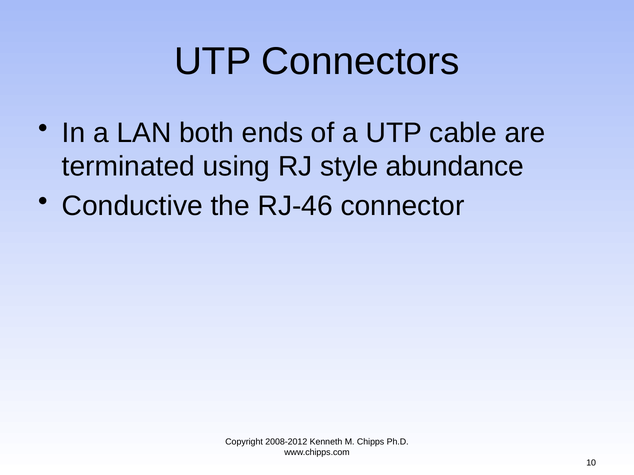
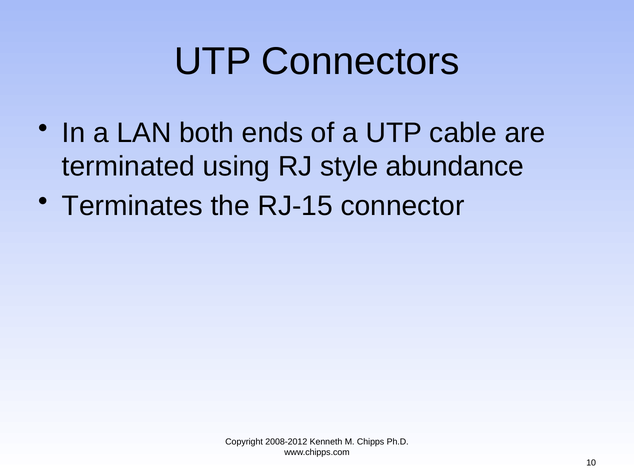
Conductive: Conductive -> Terminates (132, 206)
RJ-46: RJ-46 -> RJ-15 (295, 206)
